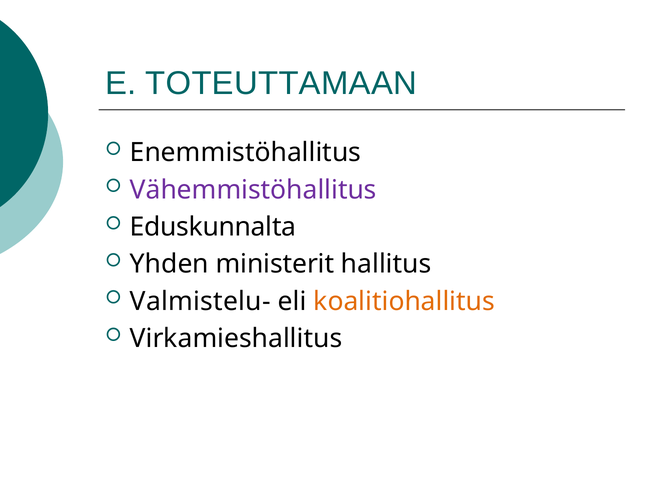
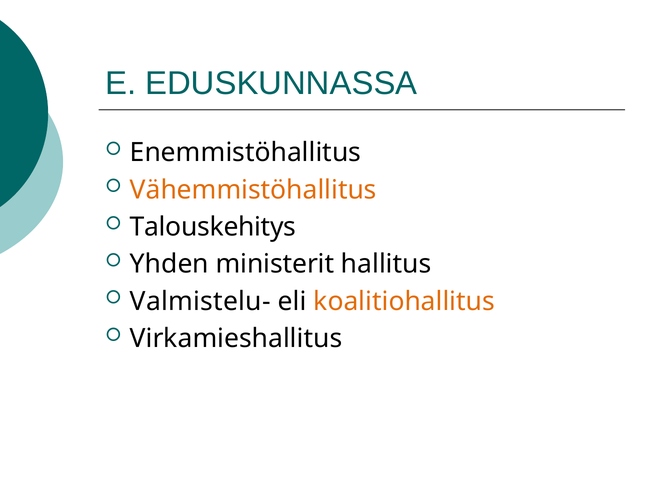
TOTEUTTAMAAN: TOTEUTTAMAAN -> EDUSKUNNASSA (281, 83)
Vähemmistöhallitus colour: purple -> orange (253, 190)
Eduskunnalta: Eduskunnalta -> Talouskehitys (213, 227)
